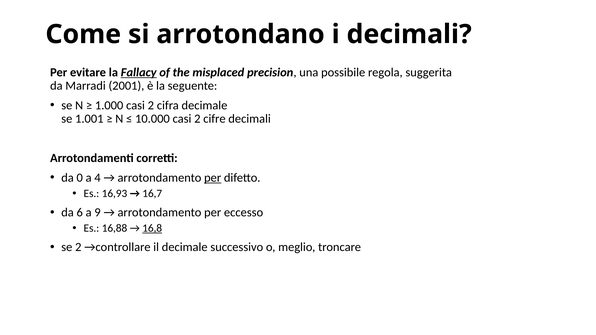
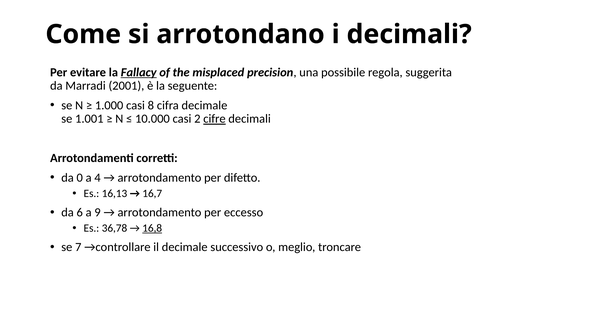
1.000 casi 2: 2 -> 8 (151, 105)
cifre underline: none -> present (214, 119)
per underline: present -> none (213, 178)
16,93: 16,93 -> 16,13 (114, 194)
16,88: 16,88 -> 36,78 (114, 228)
se 2: 2 -> 7 (78, 247)
